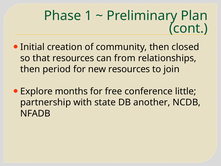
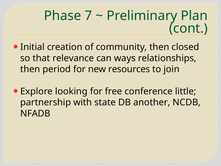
1: 1 -> 7 (88, 16)
that resources: resources -> relevance (73, 58)
from: from -> ways (125, 58)
months: months -> looking (71, 91)
